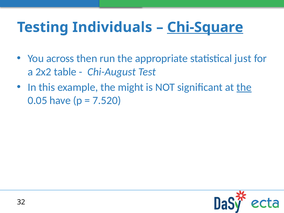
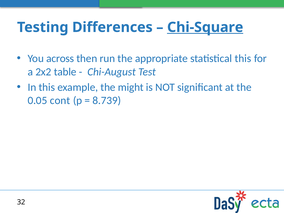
Individuals: Individuals -> Differences (112, 27)
statistical just: just -> this (243, 58)
the underline: present -> none (244, 87)
have: have -> cont (60, 100)
7.520: 7.520 -> 8.739 (107, 100)
